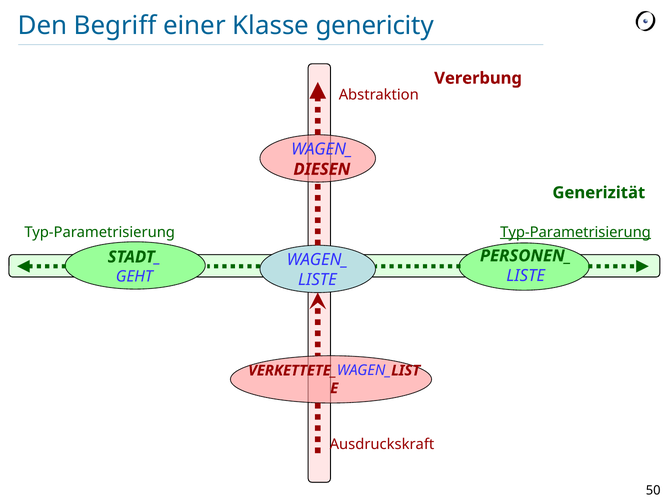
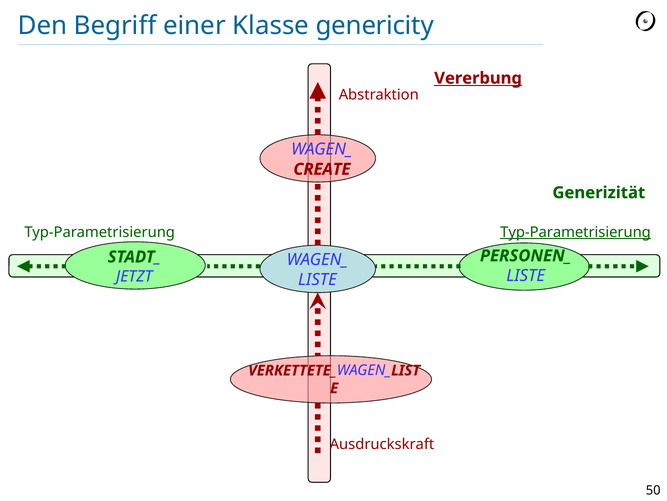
Vererbung underline: none -> present (478, 78)
DIESEN: DIESEN -> CREATE (322, 169)
GEHT: GEHT -> JETZT (134, 276)
